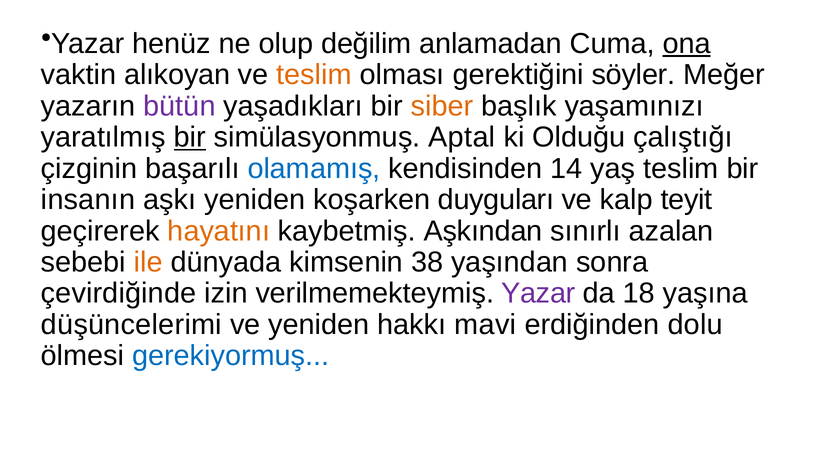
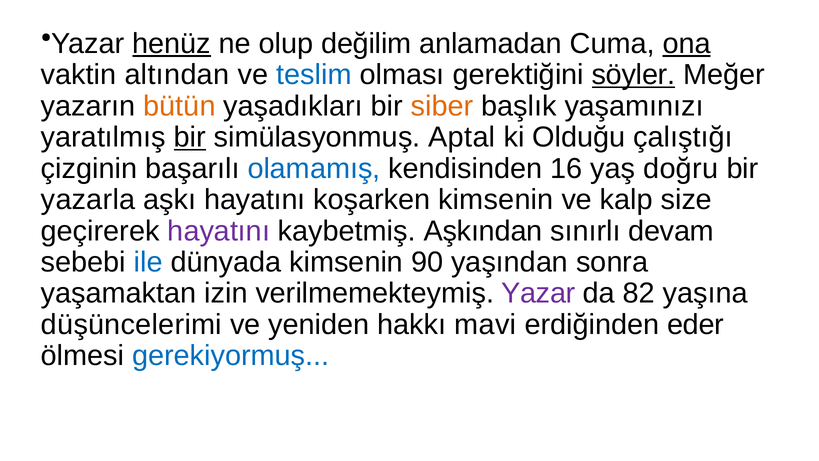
henüz underline: none -> present (172, 44)
alıkoyan: alıkoyan -> altından (177, 75)
teslim colour: orange -> blue (314, 75)
söyler underline: none -> present (634, 75)
bütün colour: purple -> orange (179, 106)
14: 14 -> 16 (566, 168)
yaş teslim: teslim -> doğru (681, 168)
insanın: insanın -> yazarla (88, 200)
aşkı yeniden: yeniden -> hayatını (255, 200)
koşarken duyguları: duyguları -> kimsenin (496, 200)
teyit: teyit -> size (686, 200)
hayatını colour: orange -> purple (219, 231)
azalan: azalan -> devam (671, 231)
ile colour: orange -> blue (148, 262)
38: 38 -> 90 (427, 262)
çevirdiğinde: çevirdiğinde -> yaşamaktan (119, 293)
18: 18 -> 82 (639, 293)
dolu: dolu -> eder (696, 324)
